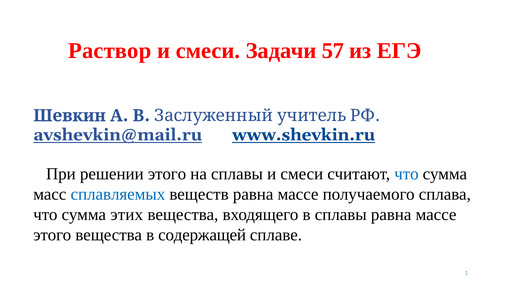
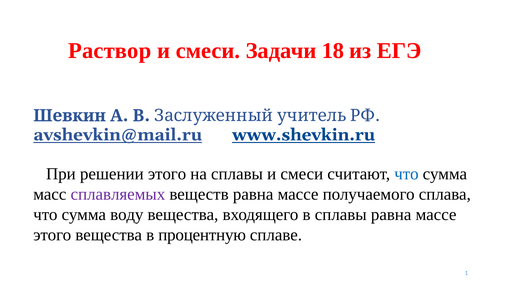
57: 57 -> 18 (333, 51)
сплавляемых colour: blue -> purple (118, 194)
этих: этих -> воду (127, 214)
содержащей: содержащей -> процентную (202, 235)
